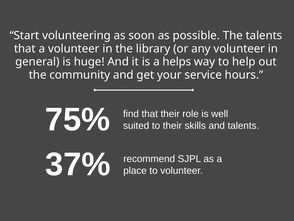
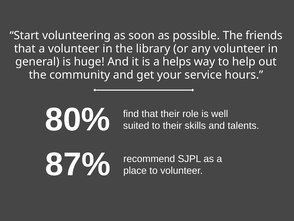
The talents: talents -> friends (264, 36)
75%: 75% -> 80% (78, 119)
37%: 37% -> 87% (78, 164)
